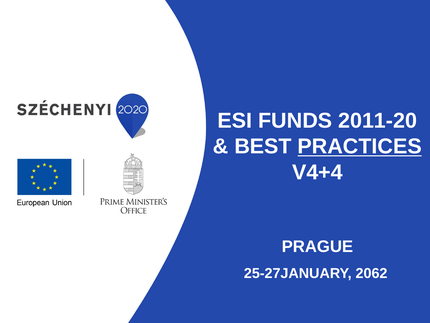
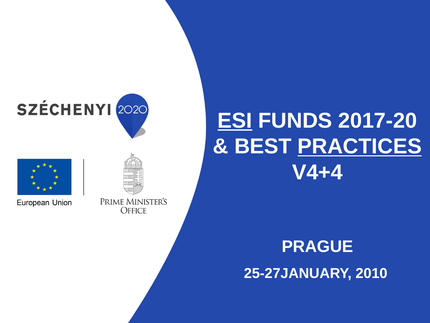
ESI underline: none -> present (235, 121)
2011-20: 2011-20 -> 2017-20 (378, 121)
2062: 2062 -> 2010 (372, 273)
